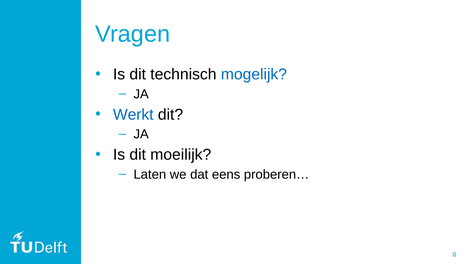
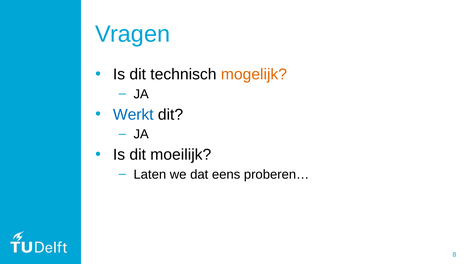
mogelijk colour: blue -> orange (254, 75)
